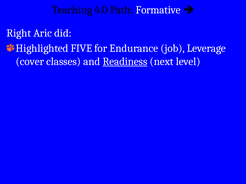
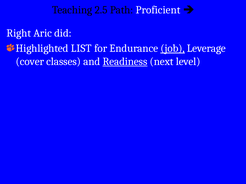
4.0: 4.0 -> 2.5 (101, 10)
Formative: Formative -> Proficient (158, 10)
FIVE: FIVE -> LIST (81, 48)
job underline: none -> present (173, 48)
